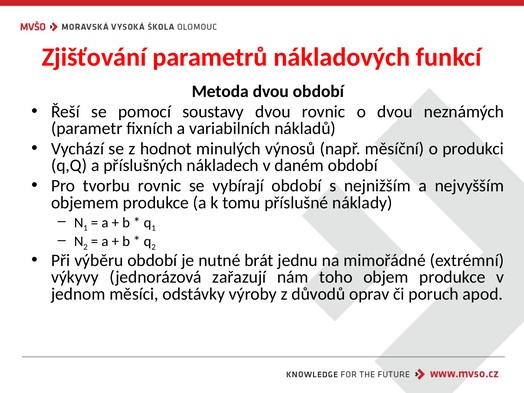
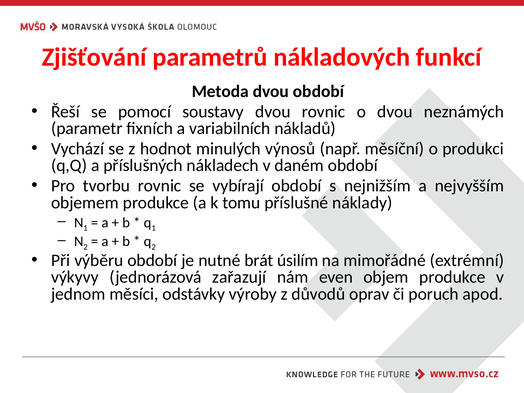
jednu: jednu -> úsilím (298, 260)
toho: toho -> even (336, 277)
